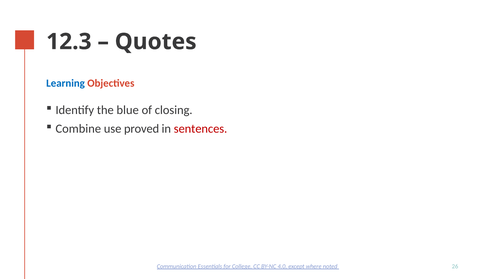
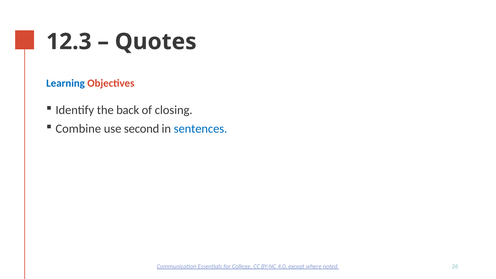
blue: blue -> back (128, 110)
proved: proved -> second (142, 129)
sentences colour: red -> blue (201, 129)
